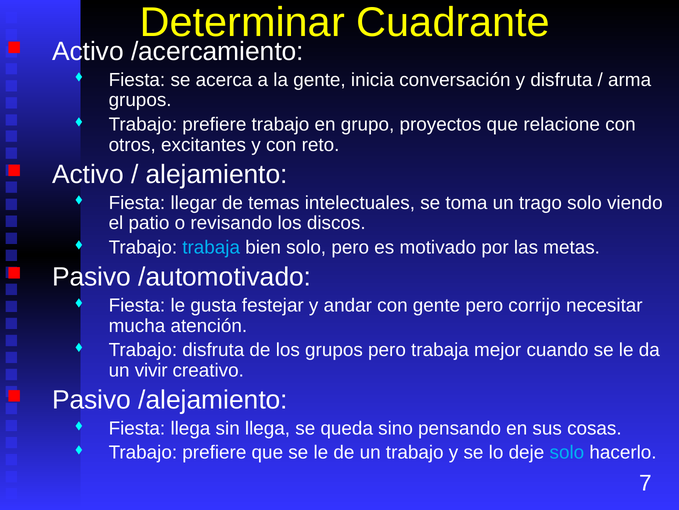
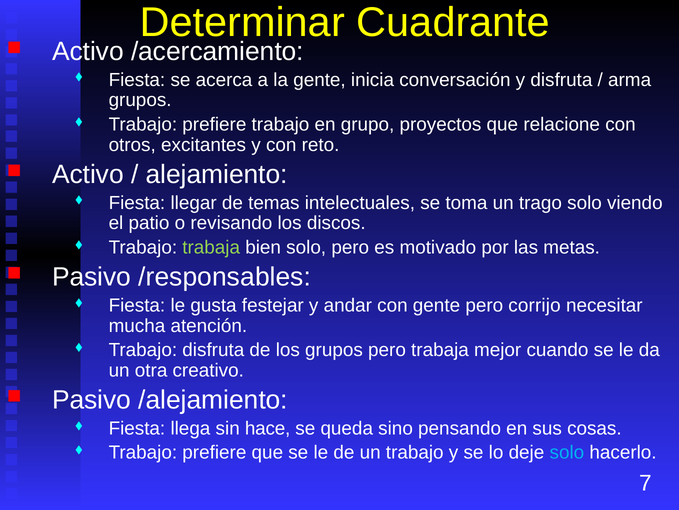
trabaja colour: light blue -> light green (211, 247)
/automotivado: /automotivado -> /responsables (225, 277)
vivir: vivir -> otra (151, 370)
sin llega: llega -> hace (268, 428)
